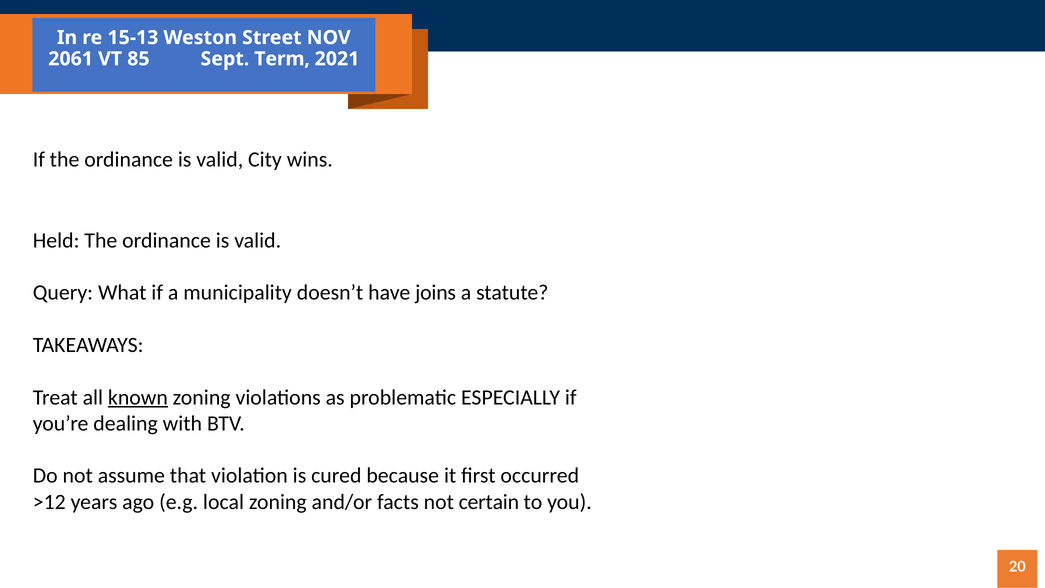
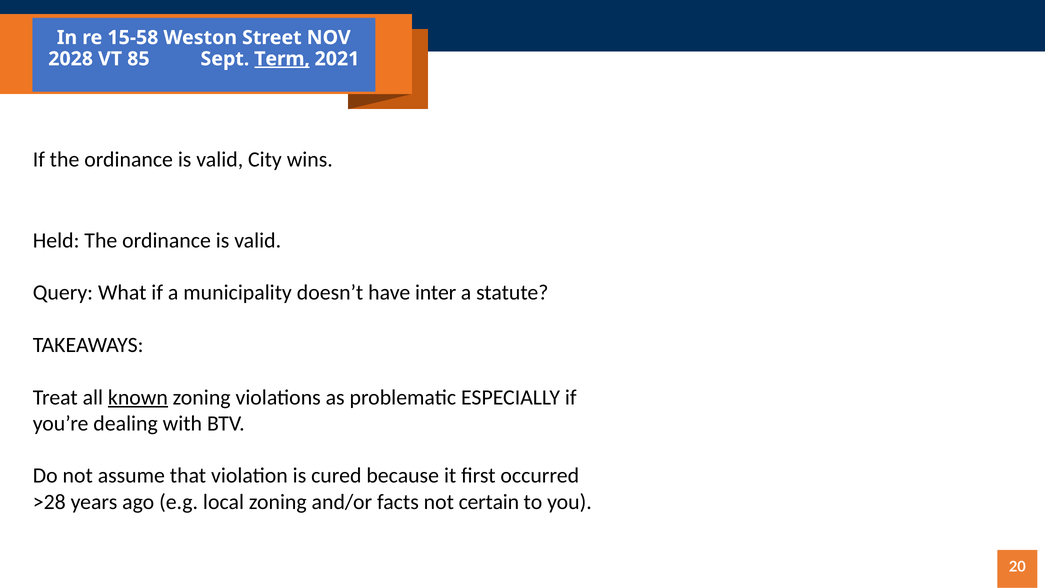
15-13: 15-13 -> 15-58 (133, 38)
2061: 2061 -> 2028 (71, 59)
Term underline: none -> present (282, 59)
joins: joins -> inter (436, 293)
>12: >12 -> >28 (49, 502)
